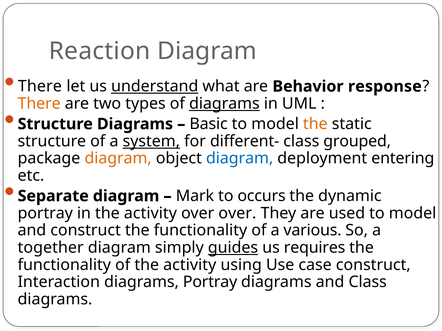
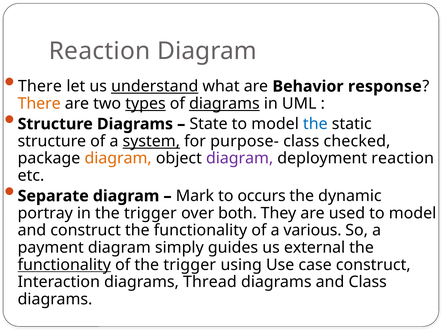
types underline: none -> present (145, 104)
Basic: Basic -> State (209, 124)
the colour: orange -> blue (315, 124)
different-: different- -> purpose- (245, 141)
grouped: grouped -> checked (357, 141)
diagram colour: blue -> purple (240, 159)
deployment entering: entering -> reaction (403, 159)
in the activity: activity -> trigger (150, 214)
over over: over -> both (238, 214)
together: together -> payment (51, 248)
guides underline: present -> none (233, 248)
requires: requires -> external (315, 248)
functionality underline: none -> present (64, 265)
of the activity: activity -> trigger (190, 265)
diagrams Portray: Portray -> Thread (210, 282)
